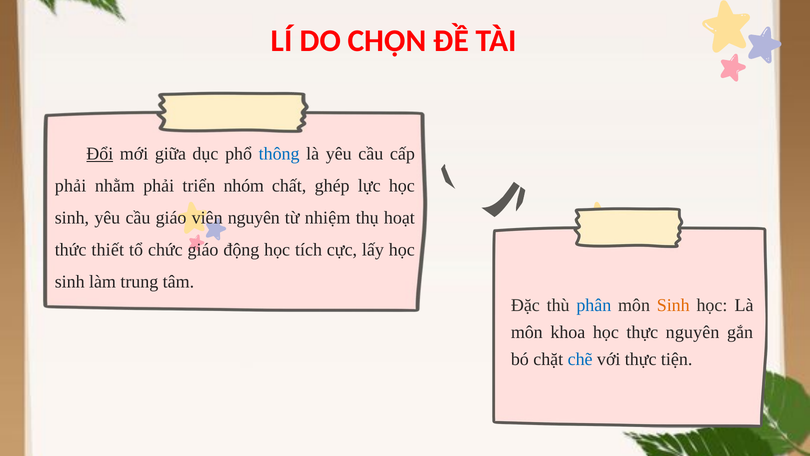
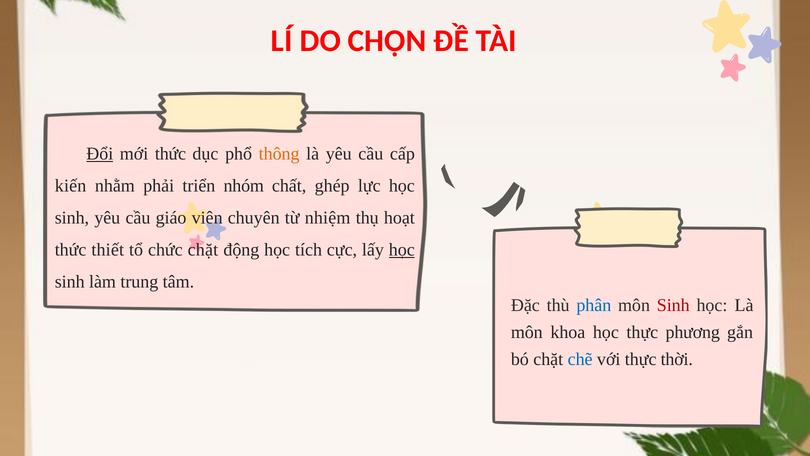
mới giữa: giữa -> thức (171, 153)
thông colour: blue -> orange (279, 153)
phải: phải -> kiến (71, 186)
viên nguyên: nguyên -> chuyên (254, 218)
chức giáo: giáo -> chặt (203, 250)
học underline: none -> present (402, 250)
Sinh colour: orange -> red (673, 305)
thực nguyên: nguyên -> phương (693, 332)
tiện: tiện -> thời (677, 359)
